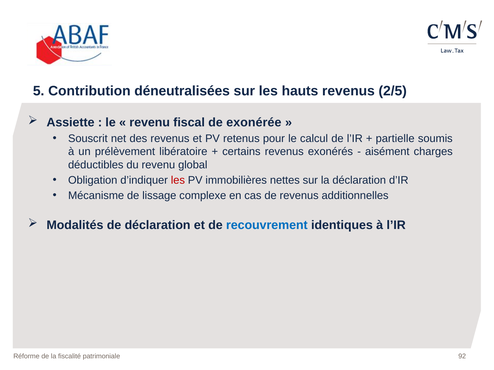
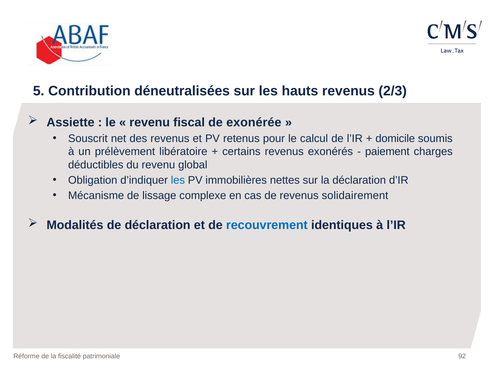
2/5: 2/5 -> 2/3 (393, 91)
partielle: partielle -> domicile (395, 139)
aisément: aisément -> paiement (387, 152)
les colour: red -> blue (178, 180)
additionnelles: additionnelles -> solidairement (355, 196)
